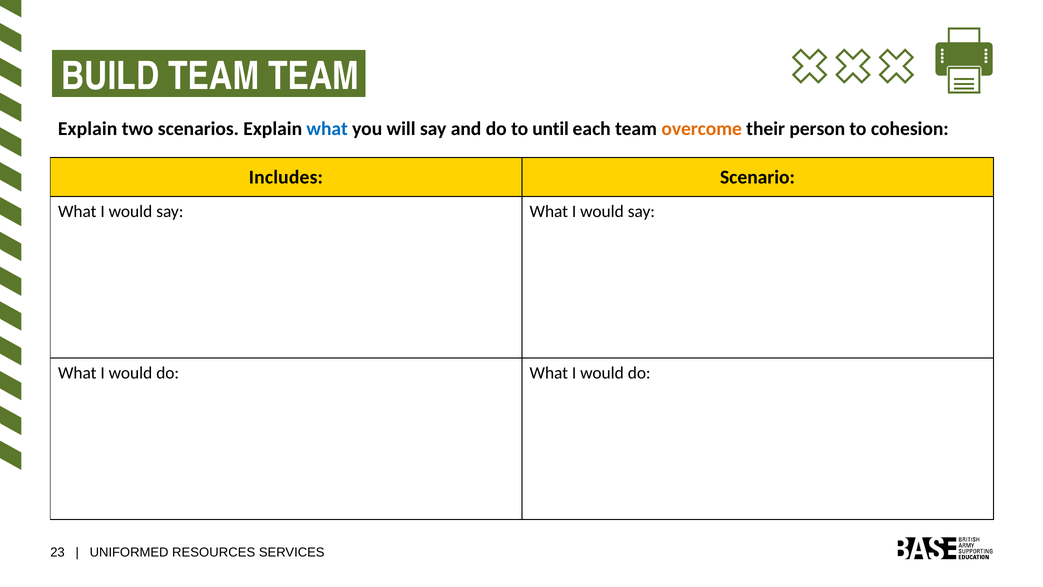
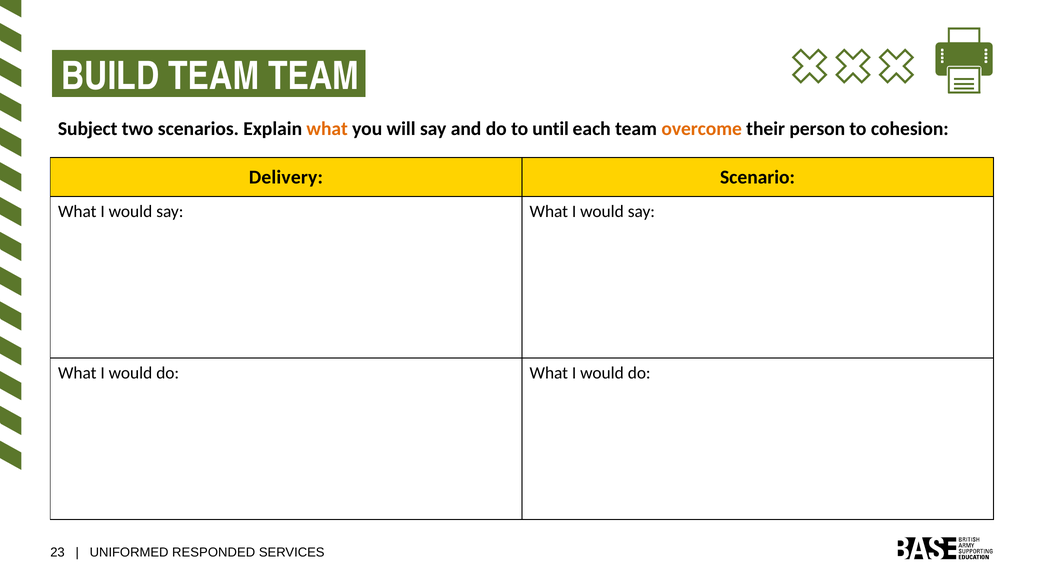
Explain: Explain -> Subject (88, 129)
what colour: blue -> orange (327, 129)
Includes: Includes -> Delivery (286, 177)
RESOURCES: RESOURCES -> RESPONDED (214, 552)
